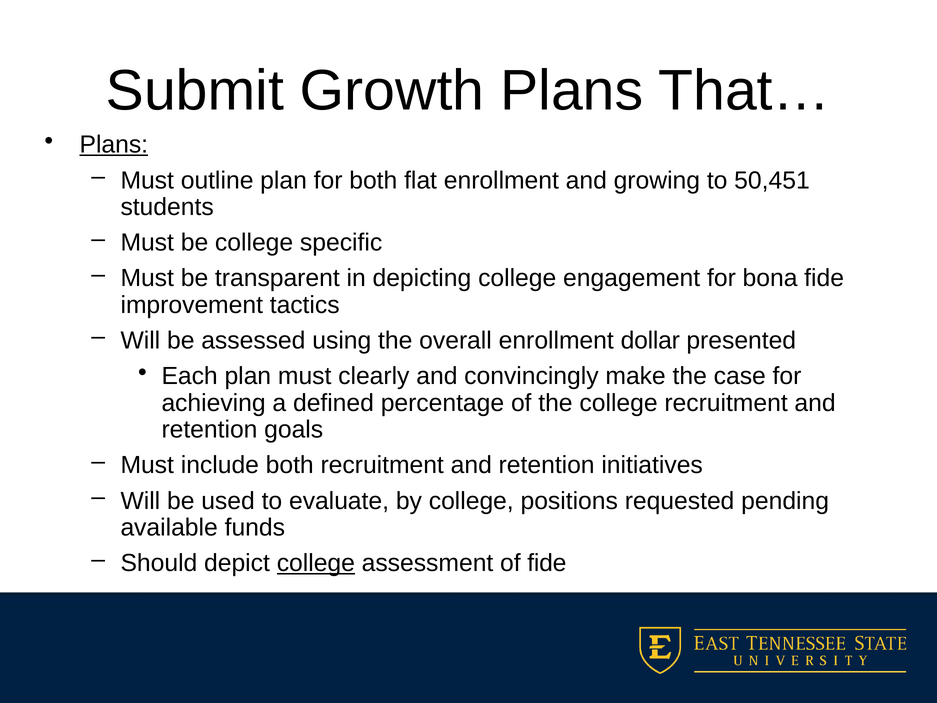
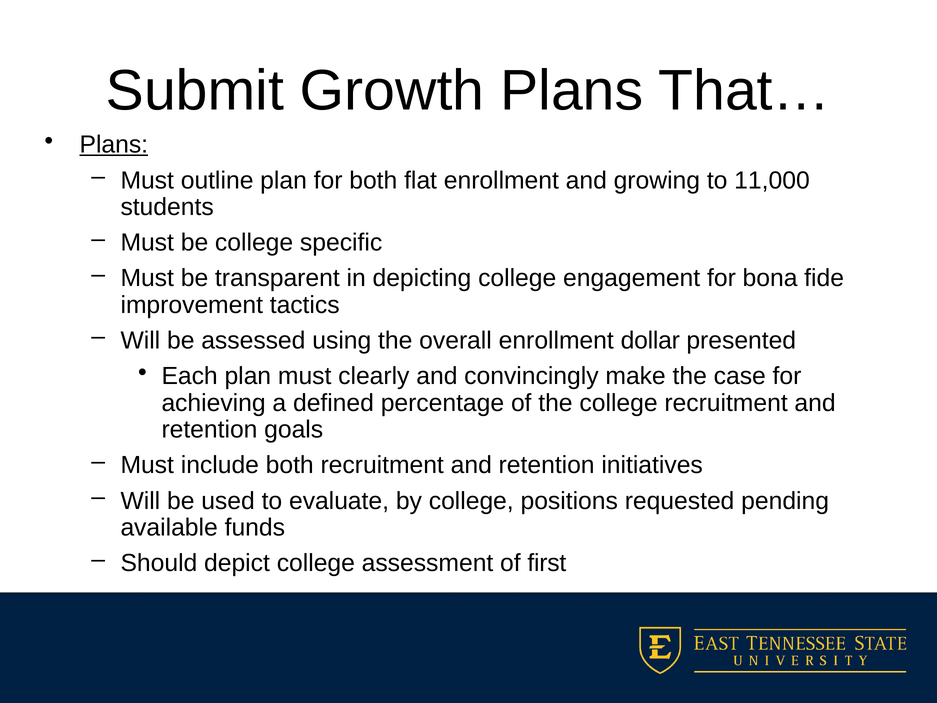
50,451: 50,451 -> 11,000 (772, 180)
college underline: present -> none (316, 563)
of fide: fide -> first (547, 563)
